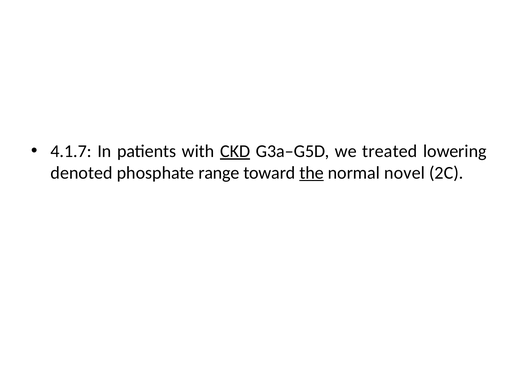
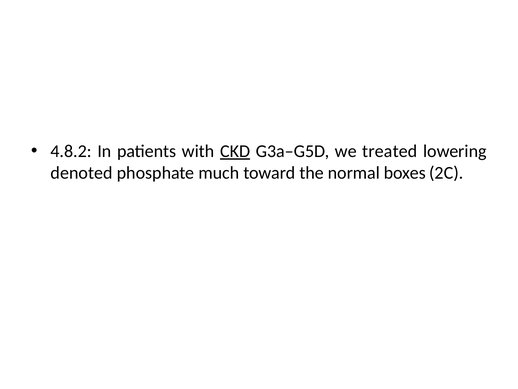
4.1.7: 4.1.7 -> 4.8.2 (71, 151)
range: range -> much (219, 173)
the underline: present -> none (312, 173)
novel: novel -> boxes (405, 173)
